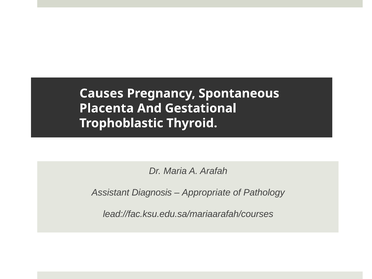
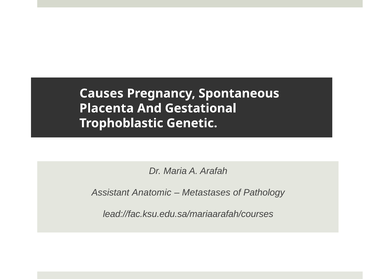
Thyroid: Thyroid -> Genetic (192, 123)
Diagnosis: Diagnosis -> Anatomic (152, 193)
Appropriate: Appropriate -> Metastases (206, 193)
